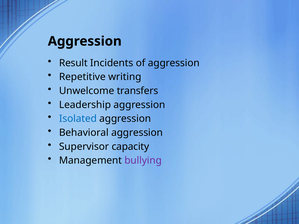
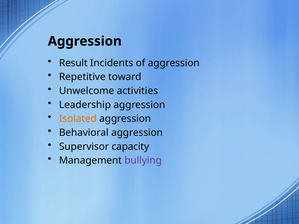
writing: writing -> toward (125, 77)
transfers: transfers -> activities (137, 91)
Isolated colour: blue -> orange (78, 119)
